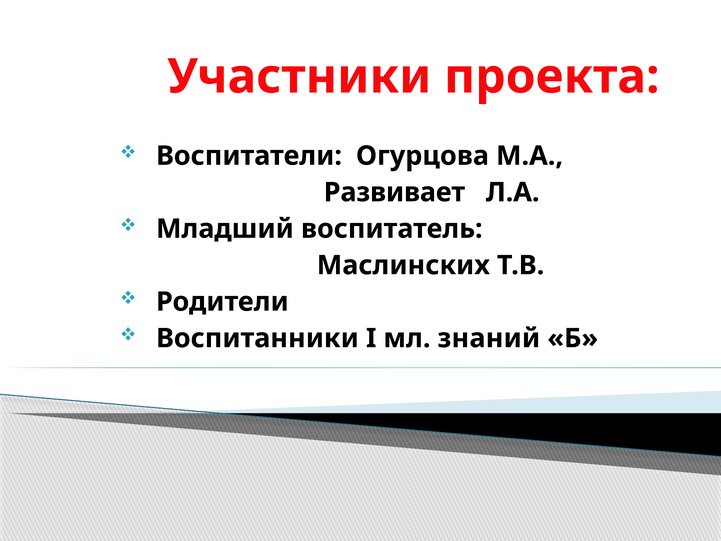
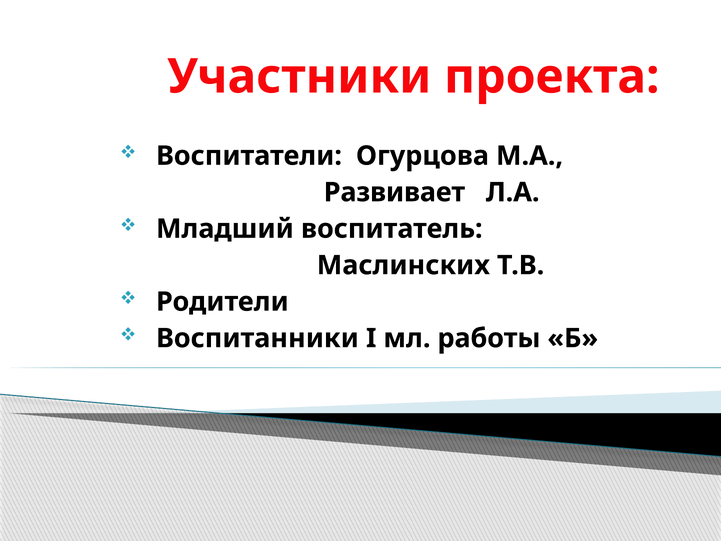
знаний: знаний -> работы (489, 338)
